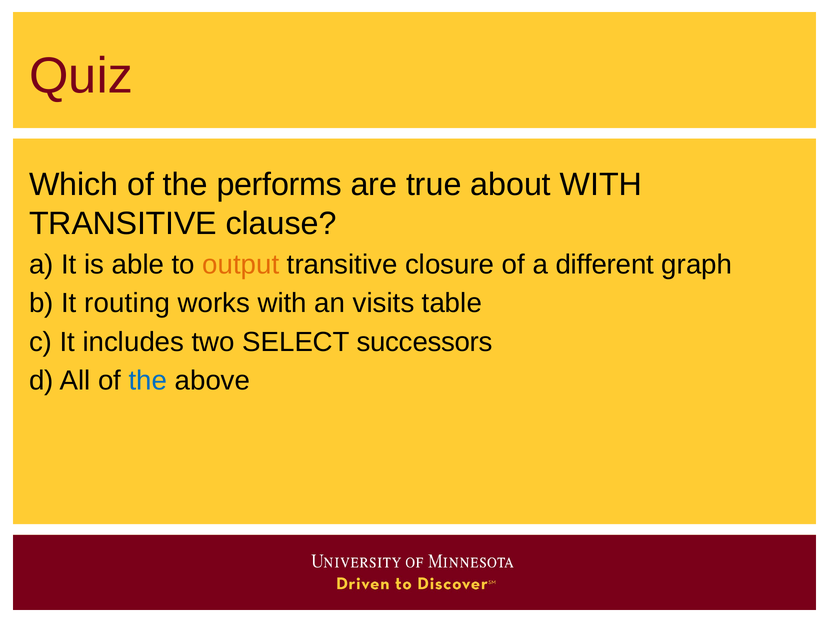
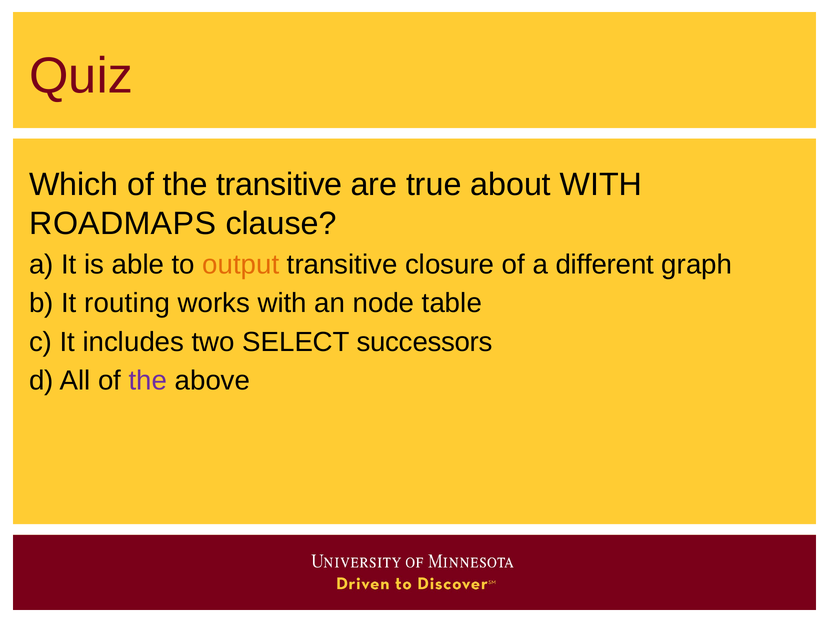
the performs: performs -> transitive (279, 185)
TRANSITIVE: TRANSITIVE -> ROADMAPS (123, 223)
visits: visits -> node (384, 303)
the colour: blue -> purple (148, 381)
